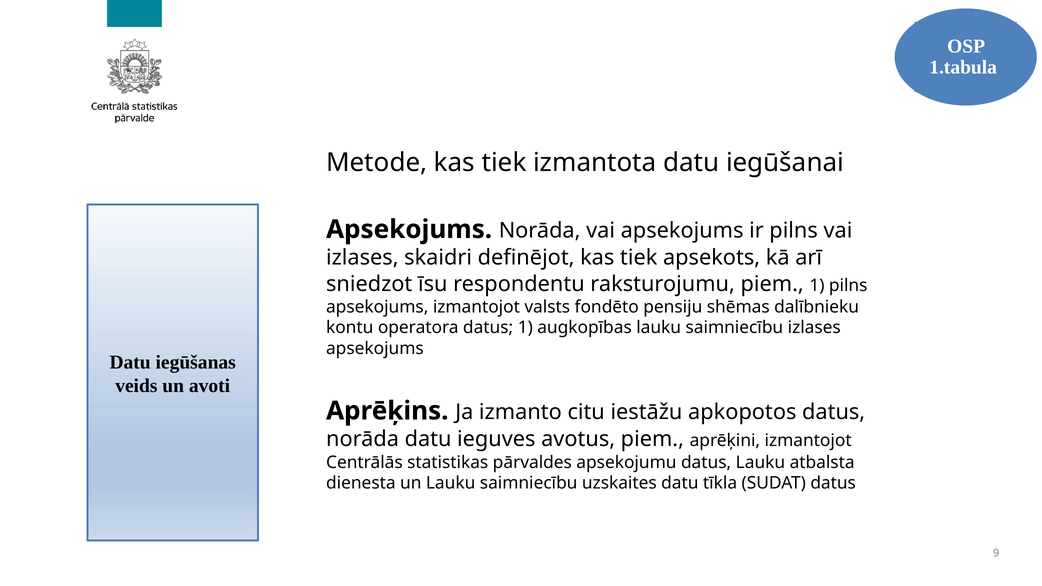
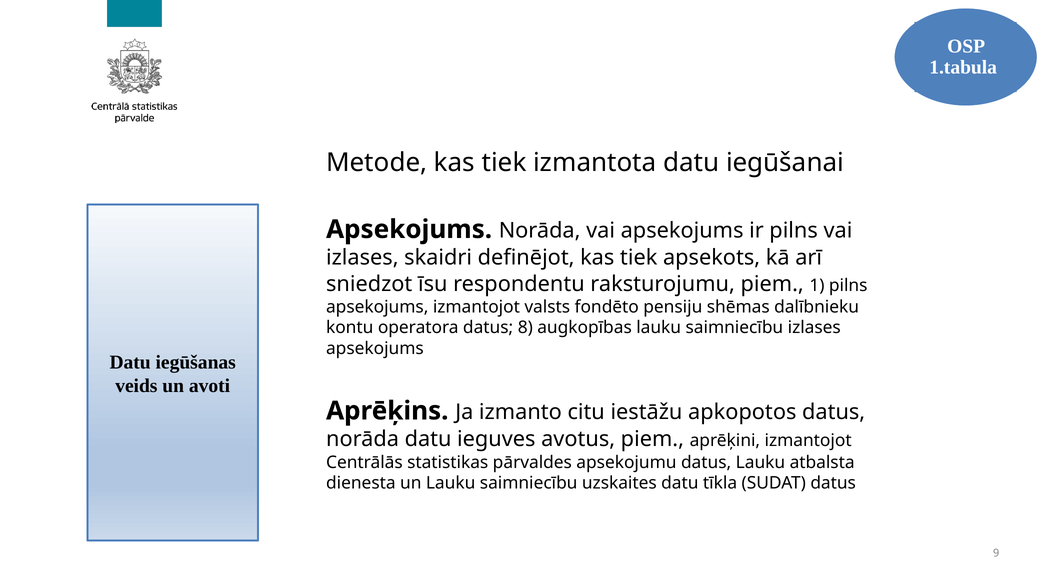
datus 1: 1 -> 8 (525, 328)
